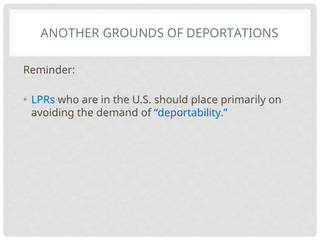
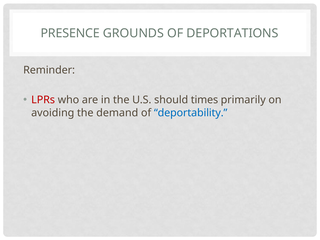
ANOTHER: ANOTHER -> PRESENCE (70, 33)
LPRs colour: blue -> red (43, 100)
place: place -> times (204, 100)
